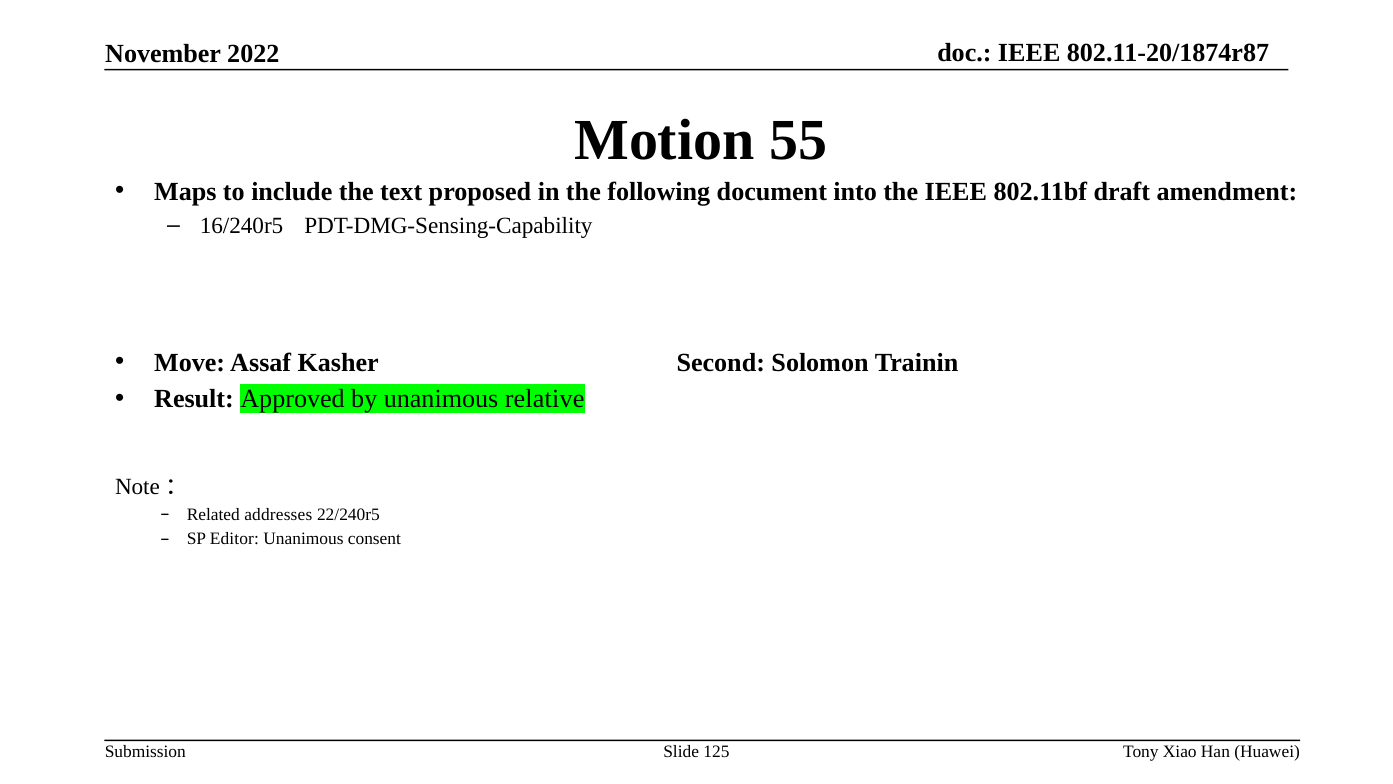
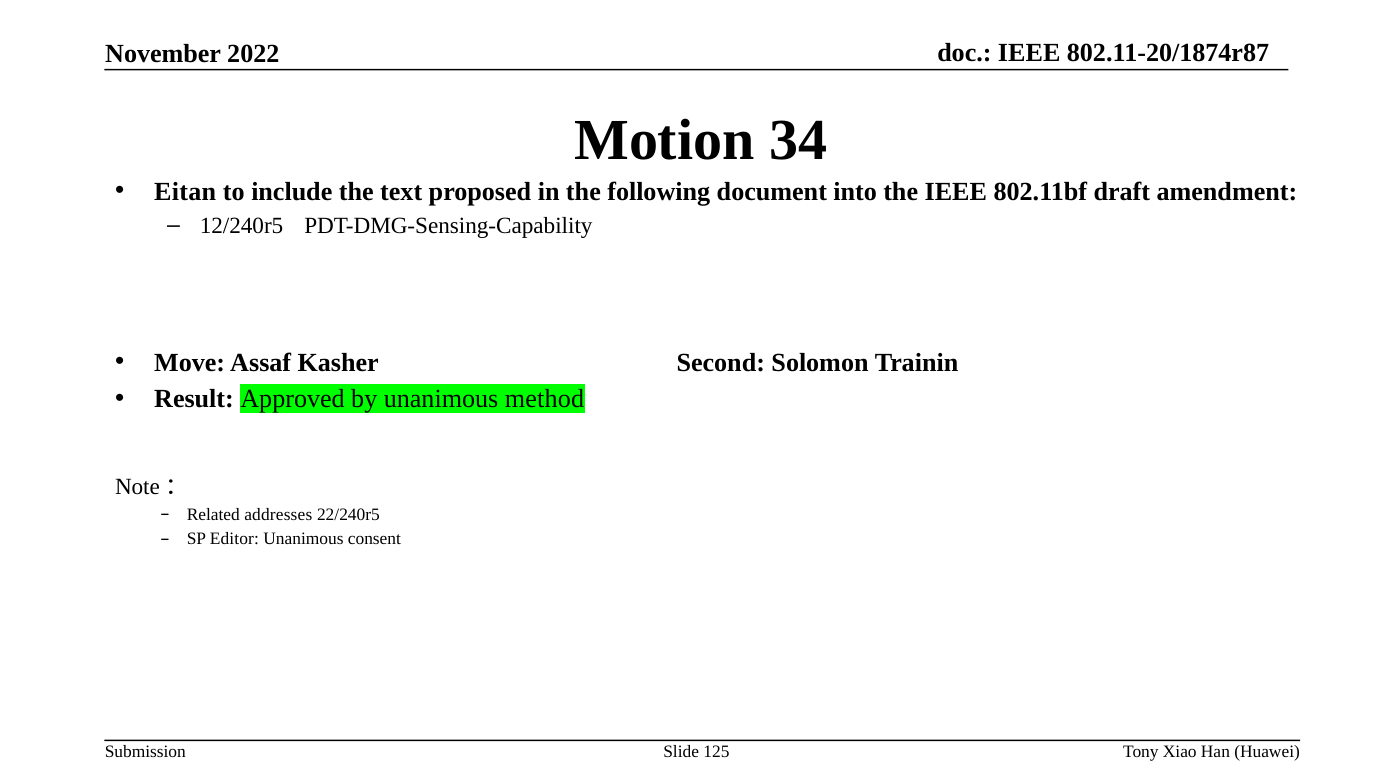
55: 55 -> 34 (798, 140)
Maps: Maps -> Eitan (185, 192)
16/240r5: 16/240r5 -> 12/240r5 (242, 226)
relative: relative -> method (545, 399)
